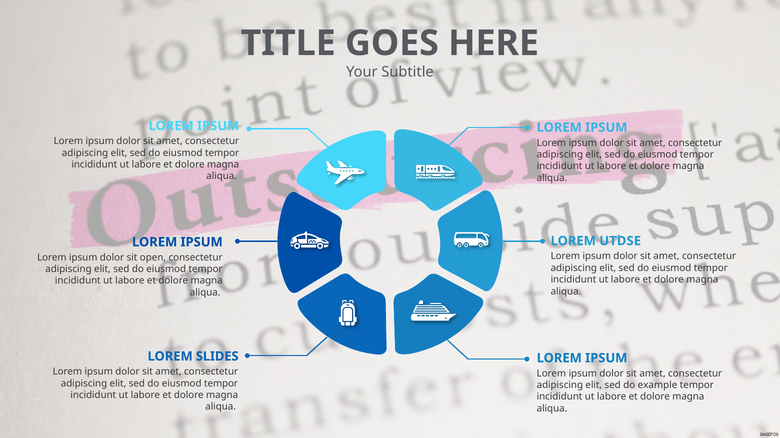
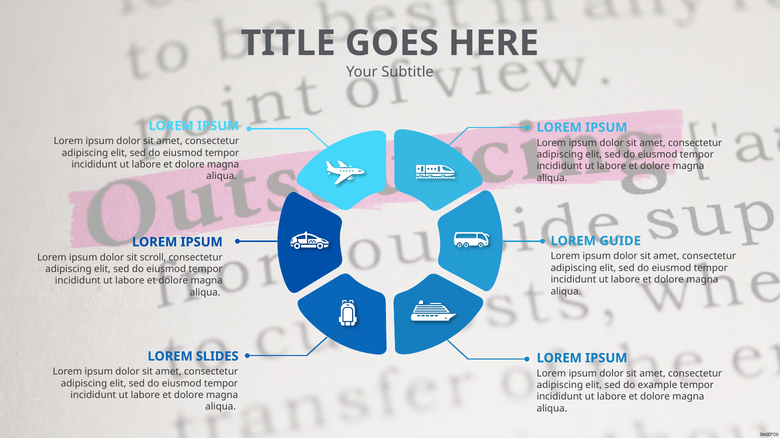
UTDSE: UTDSE -> GUIDE (620, 241)
open: open -> scroll (153, 258)
